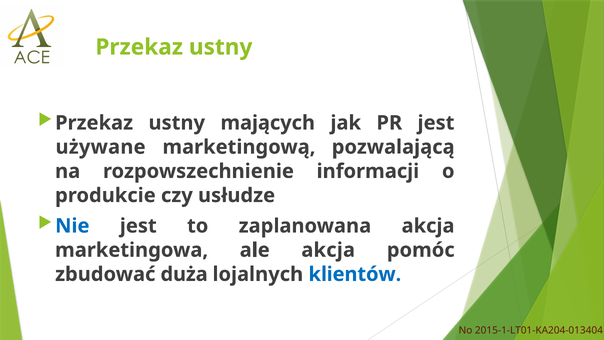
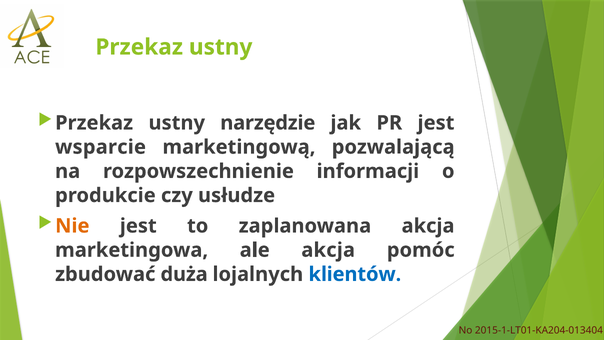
mających: mających -> narzędzie (268, 123)
używane: używane -> wsparcie (101, 147)
Nie colour: blue -> orange (72, 226)
